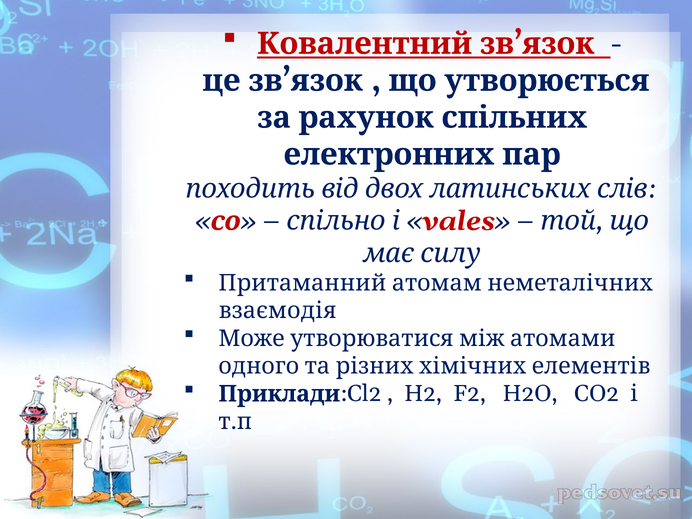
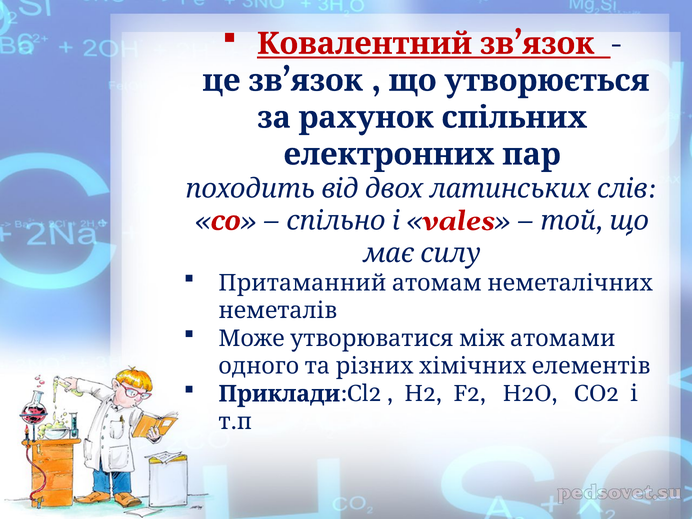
взаємодія: взаємодія -> неметалів (278, 311)
